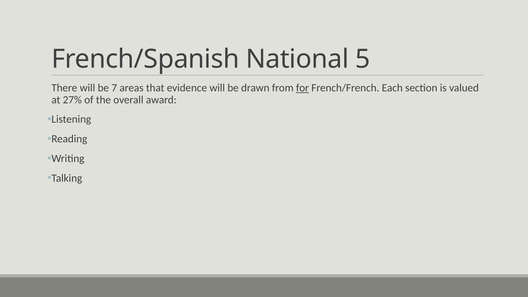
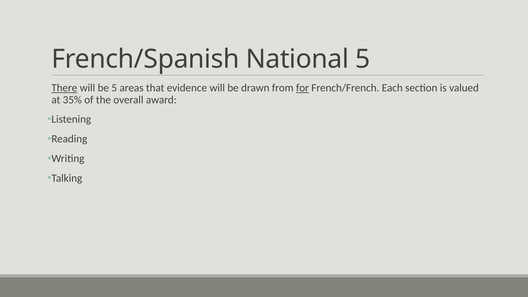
There underline: none -> present (64, 88)
be 7: 7 -> 5 (114, 88)
27%: 27% -> 35% (72, 100)
